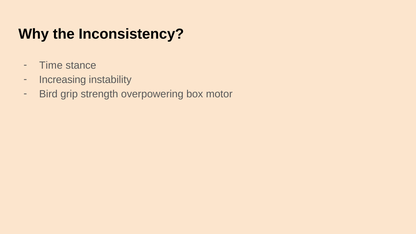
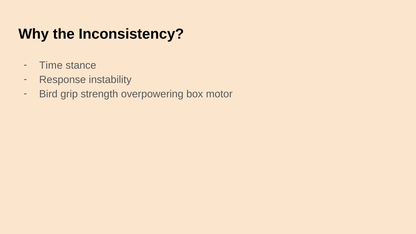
Increasing: Increasing -> Response (63, 80)
